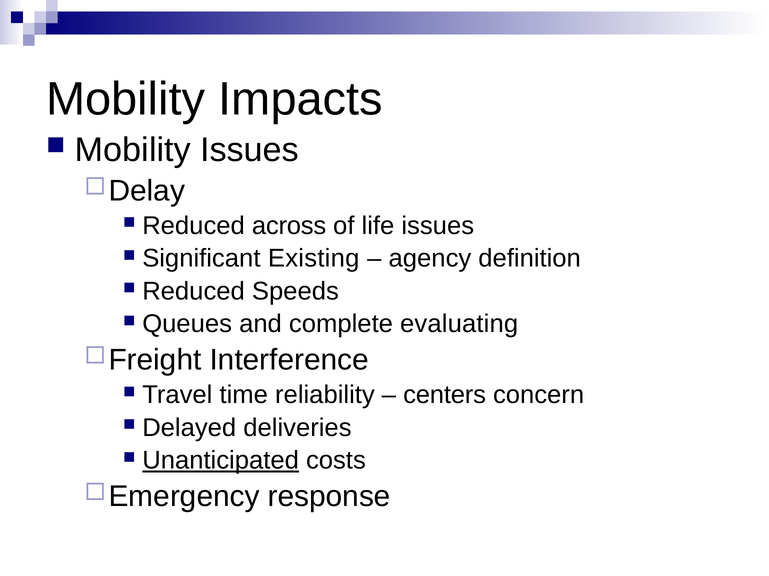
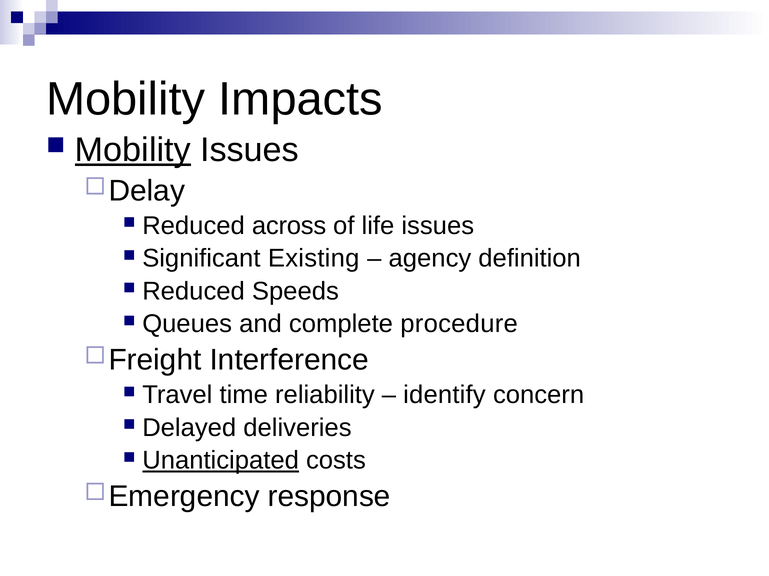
Mobility underline: none -> present (133, 150)
evaluating: evaluating -> procedure (459, 324)
centers: centers -> identify (444, 396)
